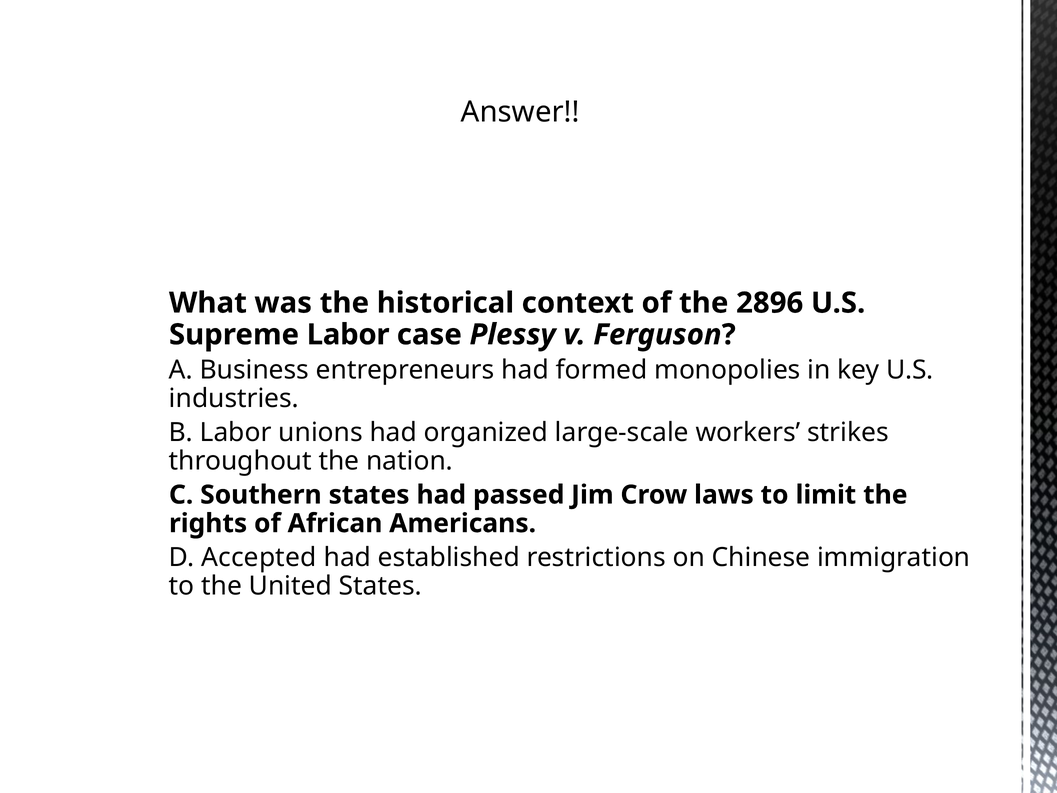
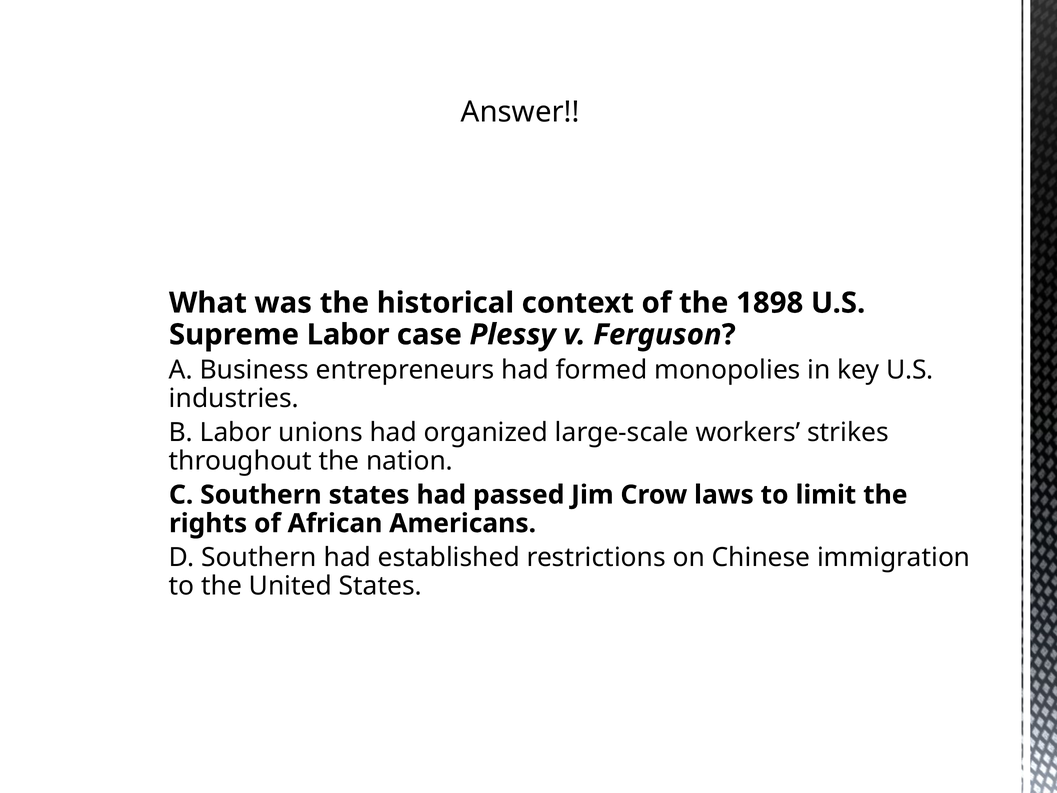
2896: 2896 -> 1898 (770, 303)
D Accepted: Accepted -> Southern (259, 557)
